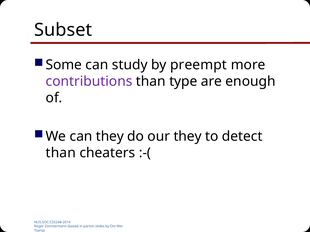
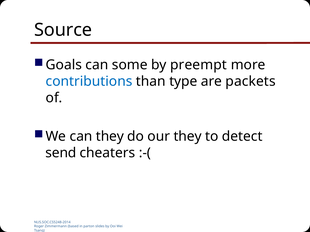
Subset: Subset -> Source (63, 30)
Some: Some -> Goals (64, 65)
study: study -> some (130, 65)
contributions colour: purple -> blue (89, 82)
enough: enough -> packets (251, 82)
than: than -> send (61, 153)
